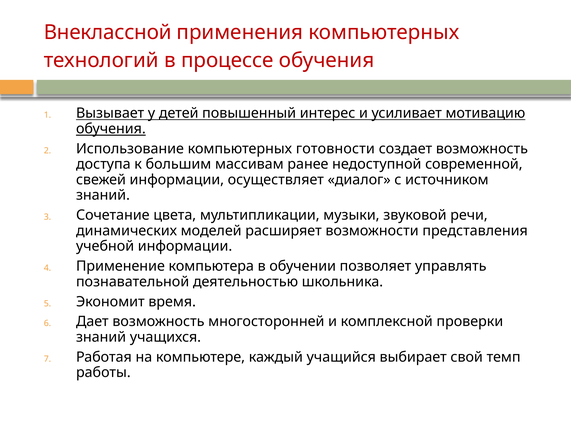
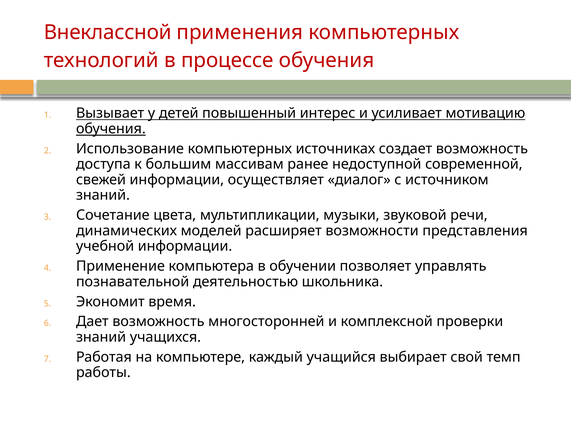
готовности: готовности -> источниках (335, 149)
